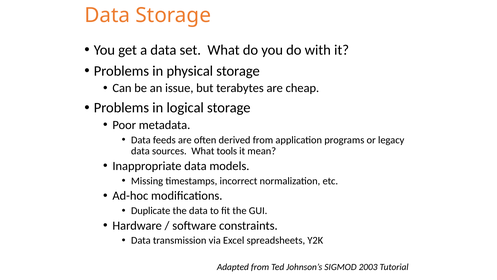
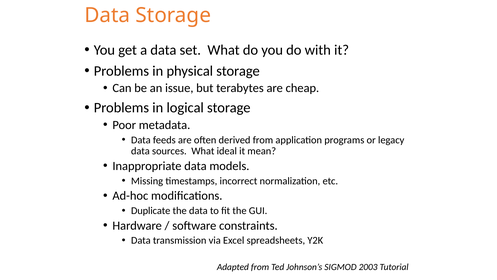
tools: tools -> ideal (227, 151)
